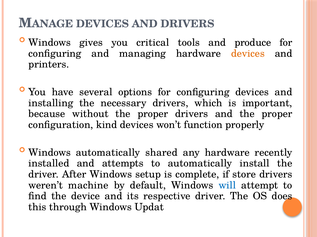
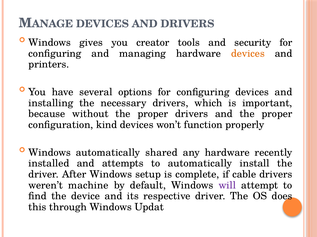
critical: critical -> creator (153, 43)
produce: produce -> security (253, 43)
store: store -> cable (244, 175)
will colour: blue -> purple (227, 186)
